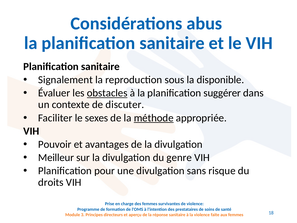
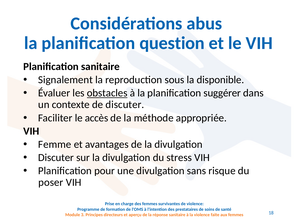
la planification sanitaire: sanitaire -> question (172, 43)
sexes: sexes -> accès (97, 118)
méthode underline: present -> none (154, 118)
Pouvoir: Pouvoir -> Femme (55, 144)
Meilleur: Meilleur -> Discuter (56, 157)
genre: genre -> stress (179, 157)
droits: droits -> poser (51, 182)
